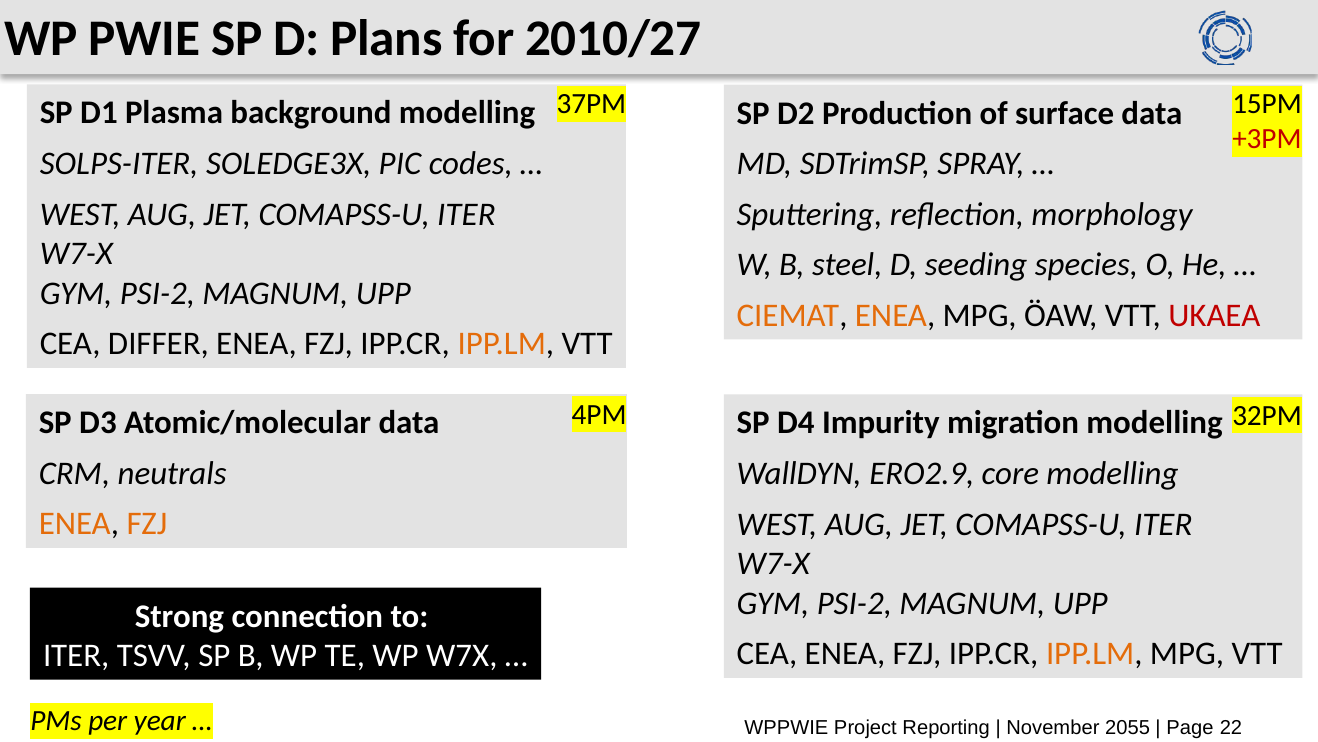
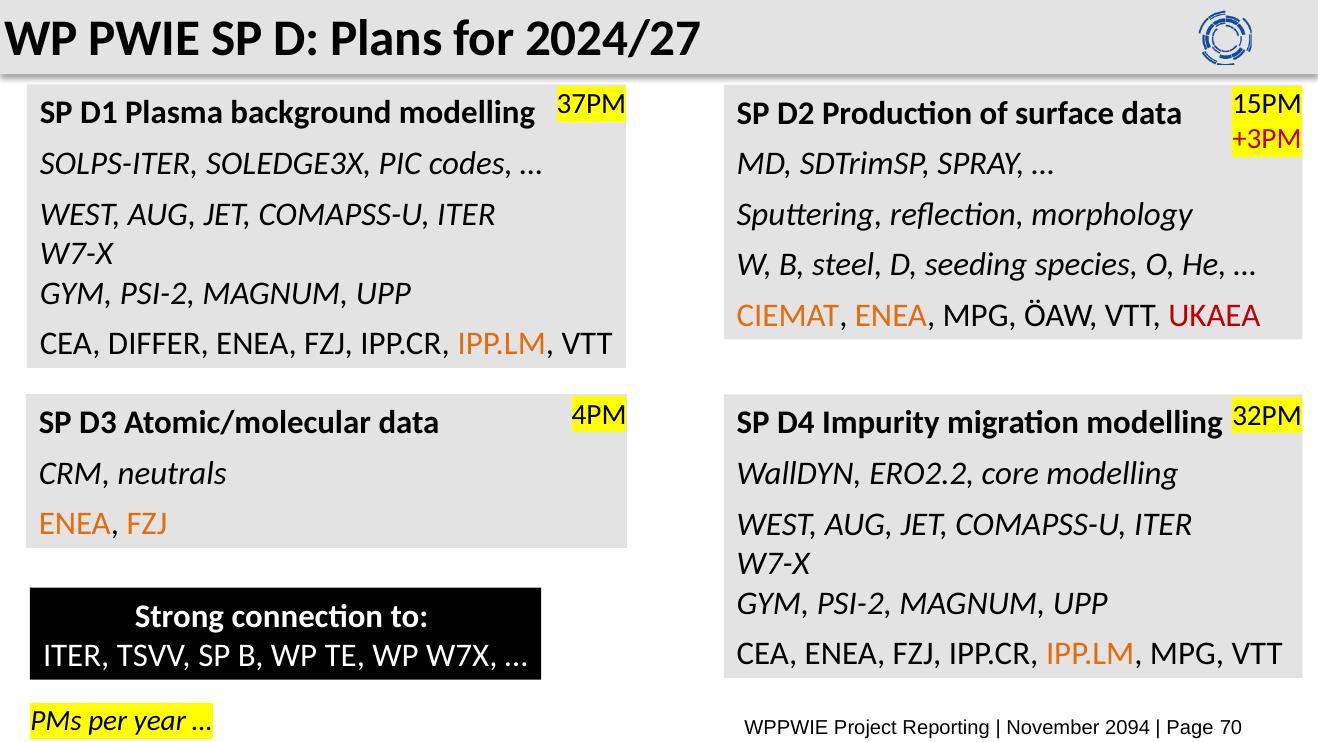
2010/27: 2010/27 -> 2024/27 (613, 39)
ERO2.9: ERO2.9 -> ERO2.2 (922, 473)
2055: 2055 -> 2094 (1128, 728)
22: 22 -> 70 (1231, 728)
